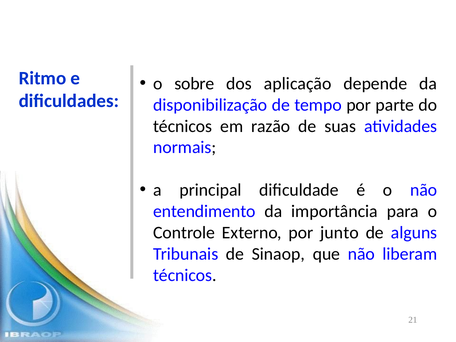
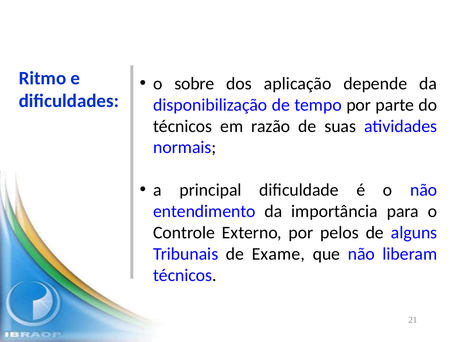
junto: junto -> pelos (340, 233)
Sinaop: Sinaop -> Exame (278, 254)
